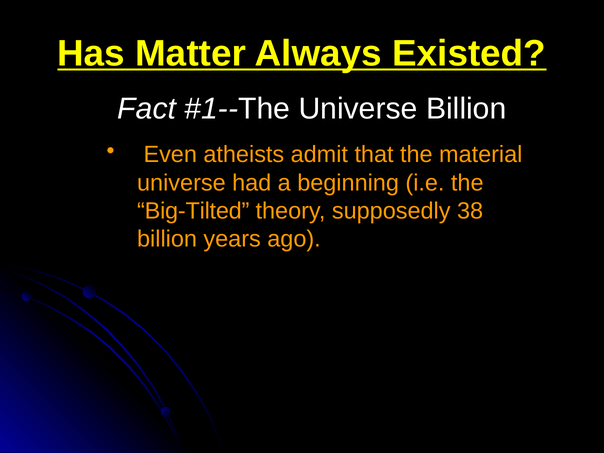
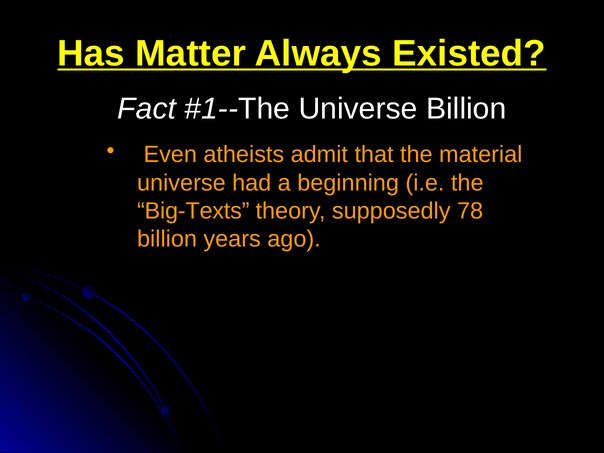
Big-Tilted: Big-Tilted -> Big-Texts (193, 211)
38: 38 -> 78 (470, 211)
